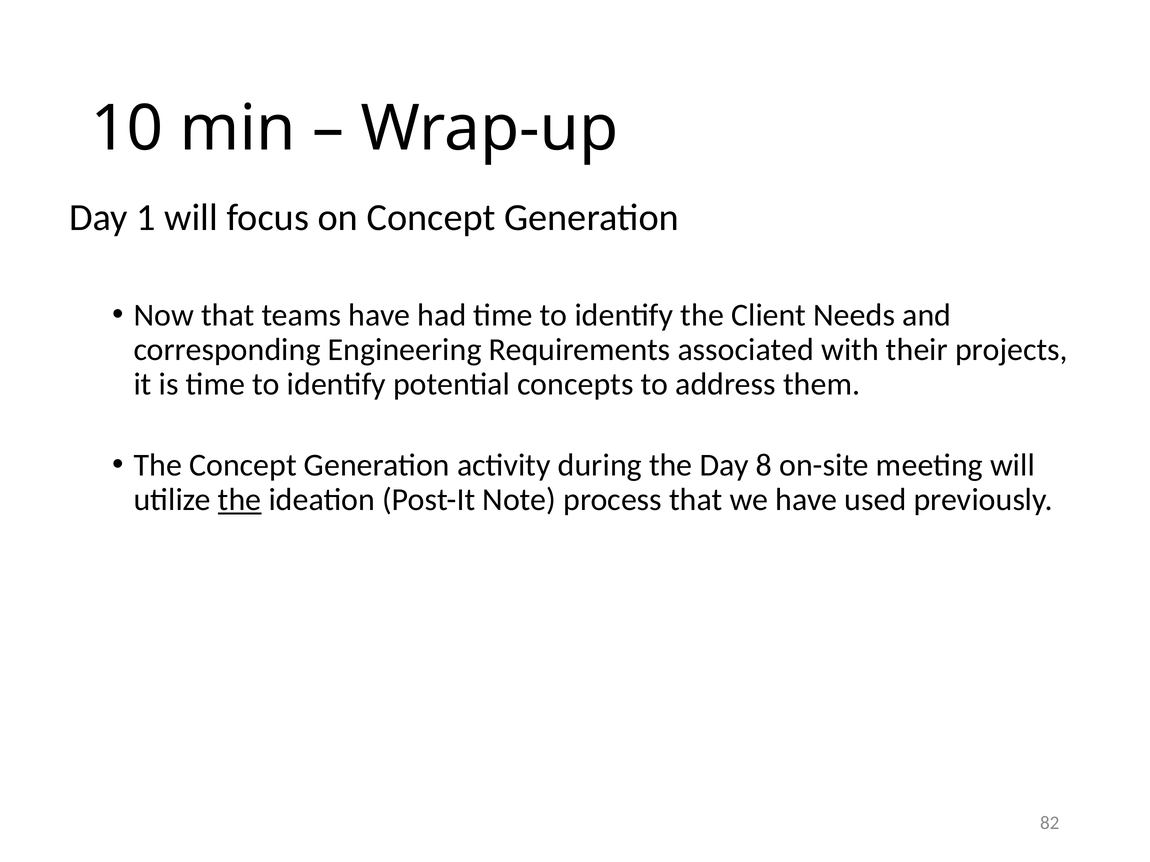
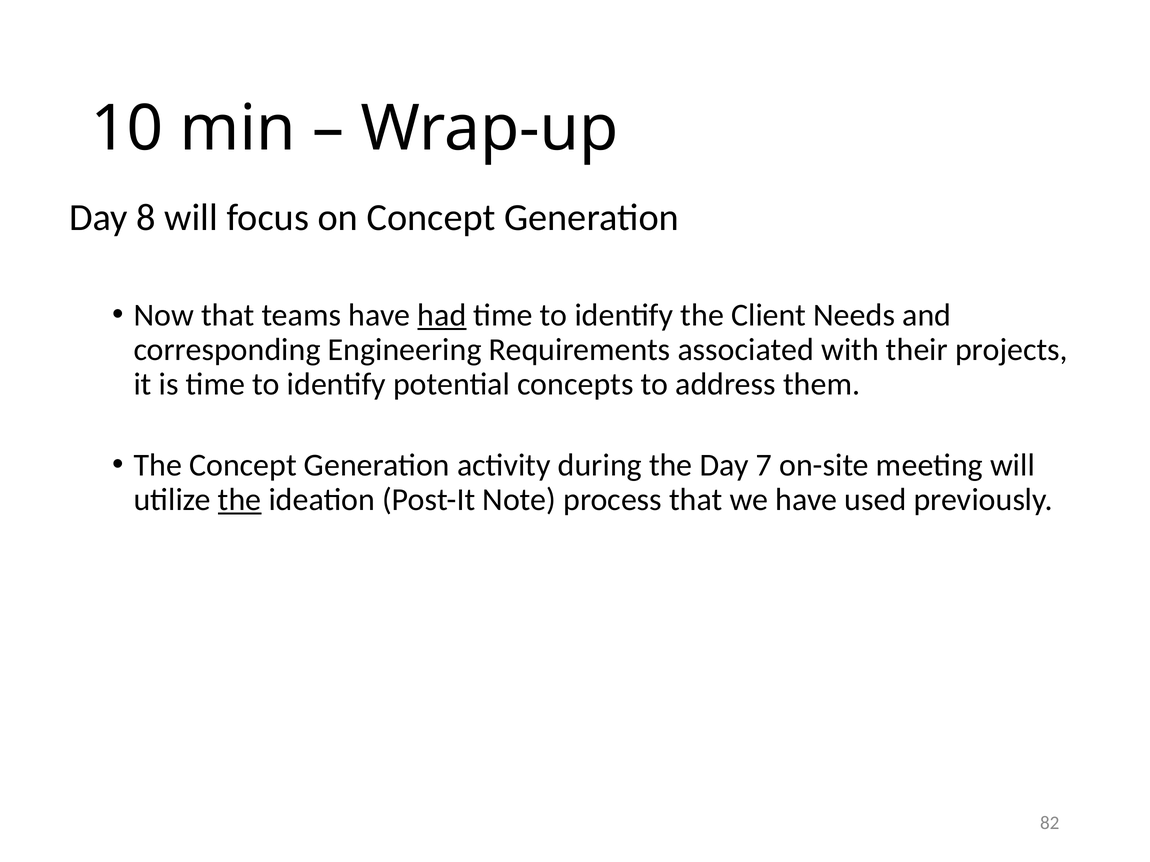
1: 1 -> 8 (146, 218)
had underline: none -> present (442, 315)
8: 8 -> 7 (764, 465)
